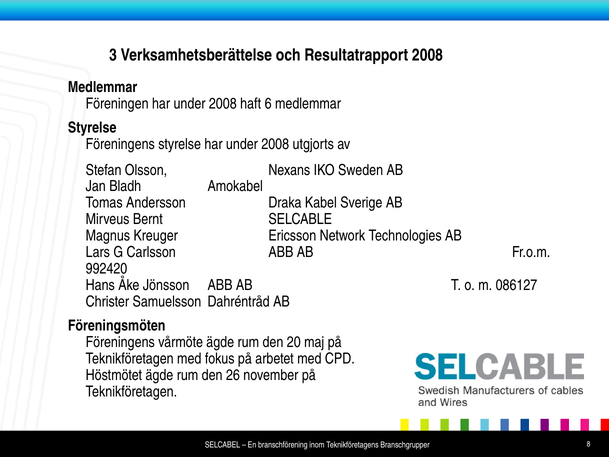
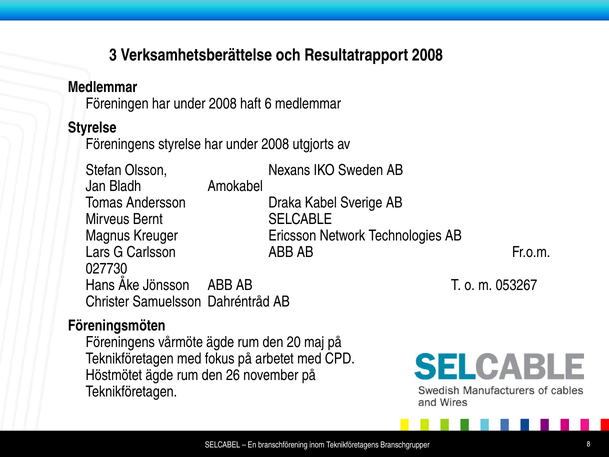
992420: 992420 -> 027730 (107, 269)
086127: 086127 -> 053267 (516, 285)
